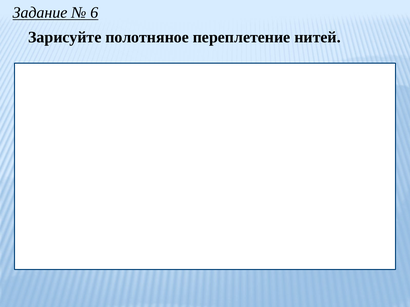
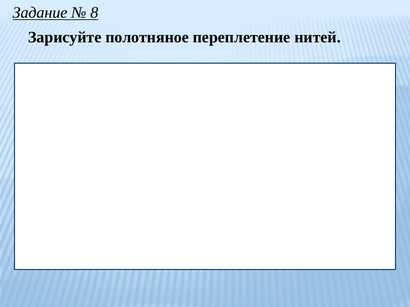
6: 6 -> 8 (94, 13)
